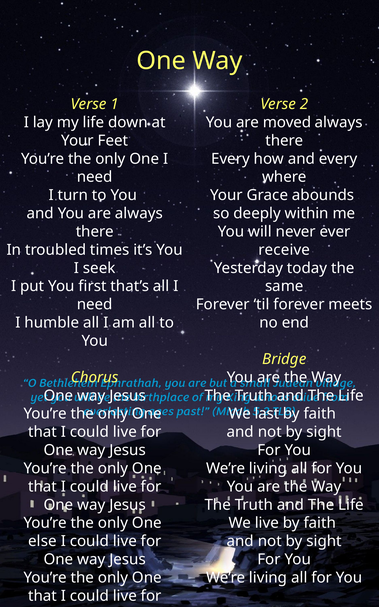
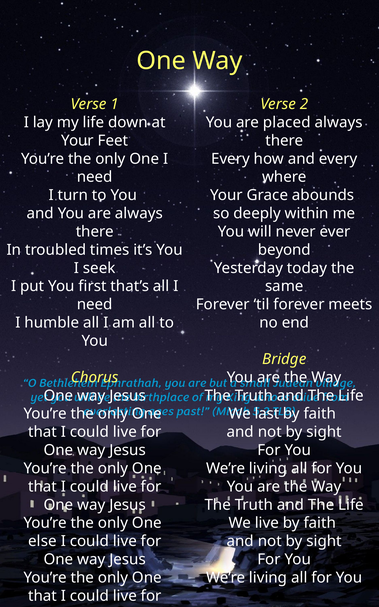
moved: moved -> placed (287, 122)
receive: receive -> beyond (284, 250)
